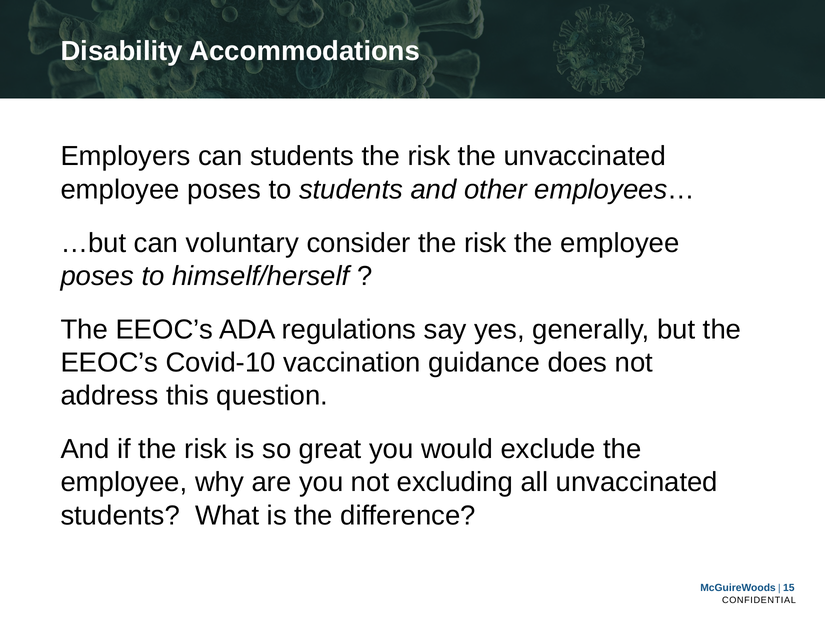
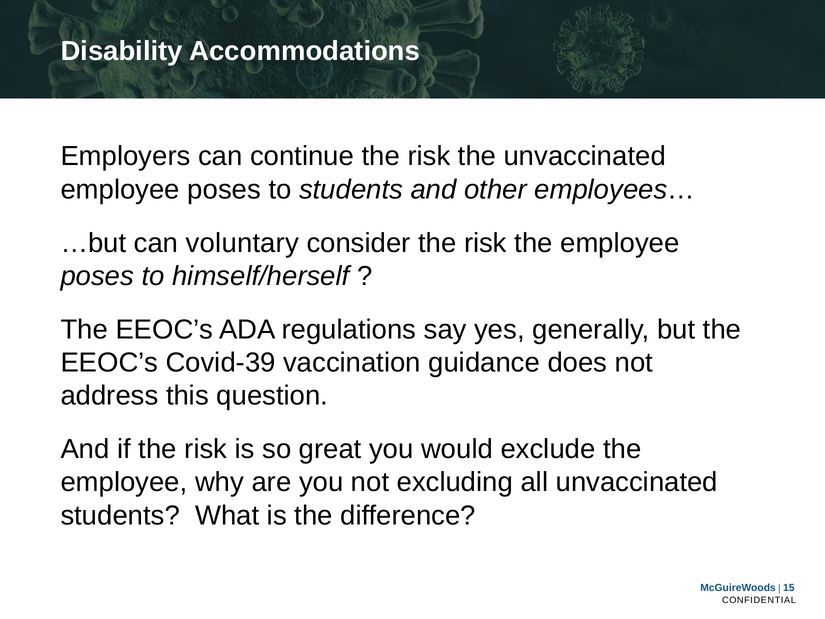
can students: students -> continue (302, 156)
Covid-10: Covid-10 -> Covid-39 (221, 363)
